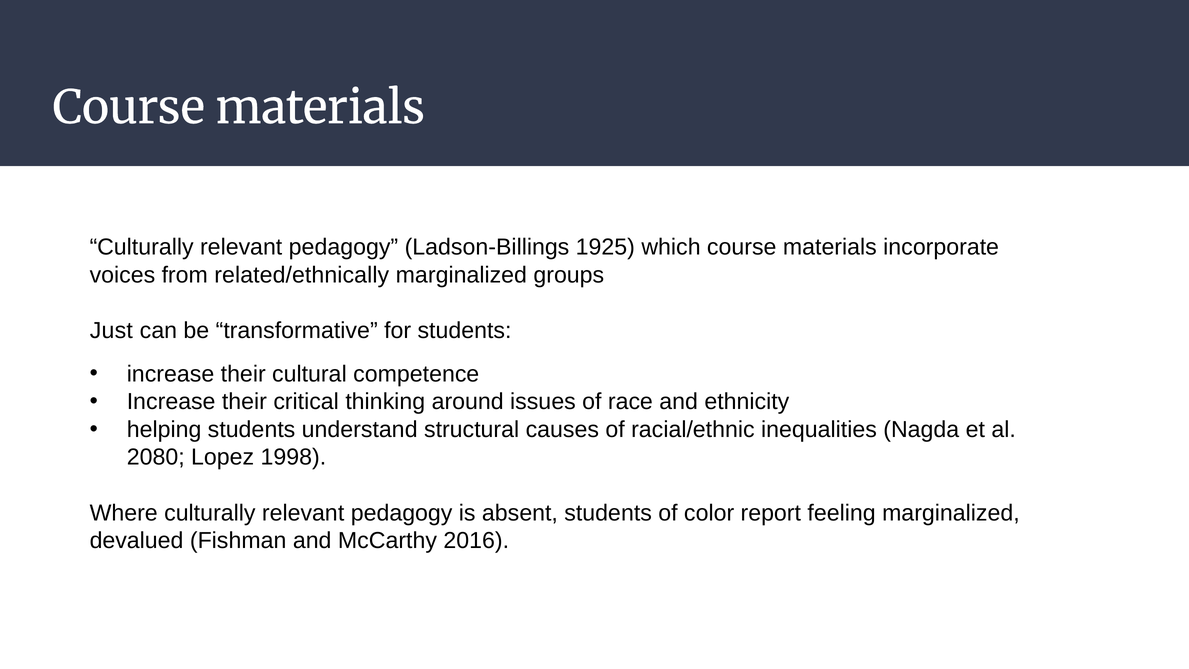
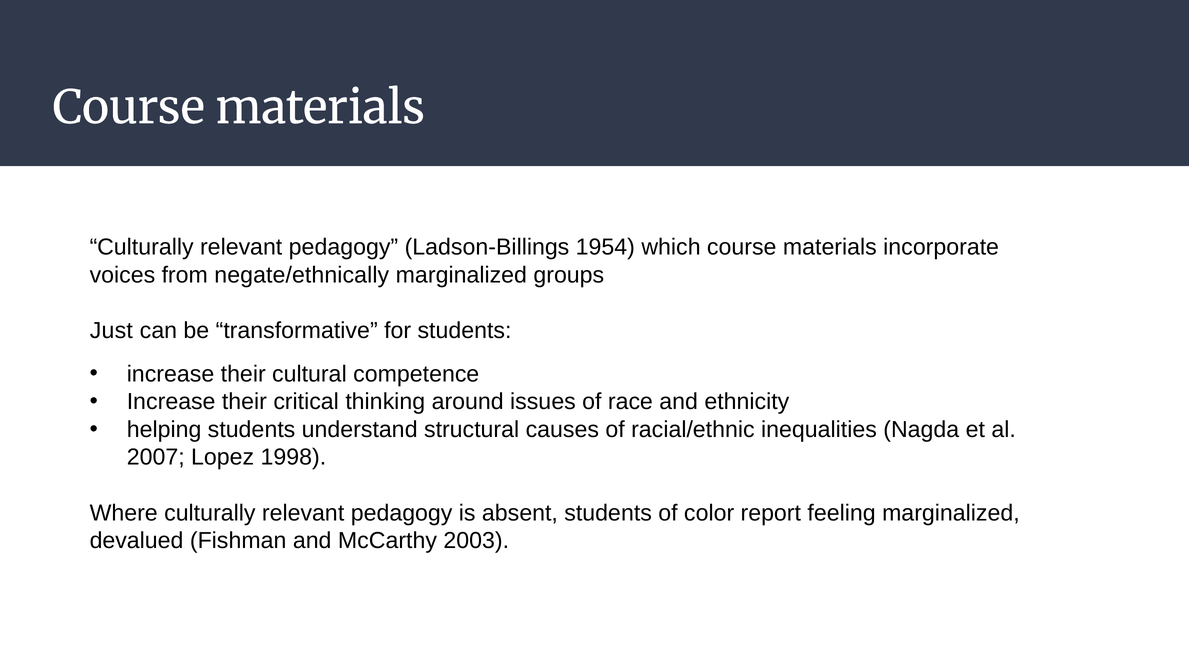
1925: 1925 -> 1954 (605, 247)
related/ethnically: related/ethnically -> negate/ethnically (302, 275)
2080: 2080 -> 2007 (156, 457)
2016: 2016 -> 2003 (476, 541)
